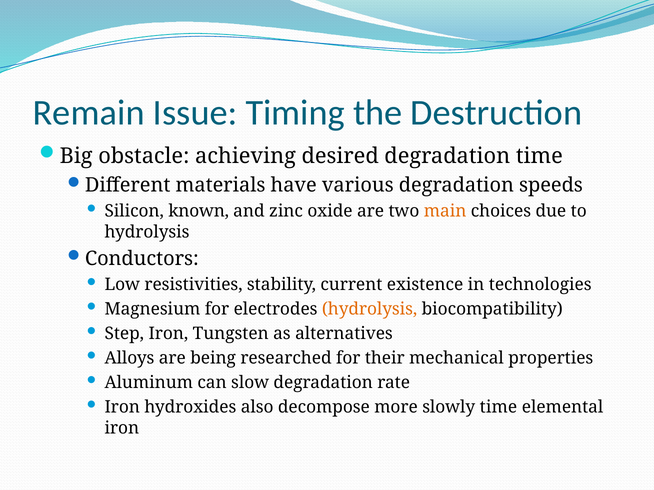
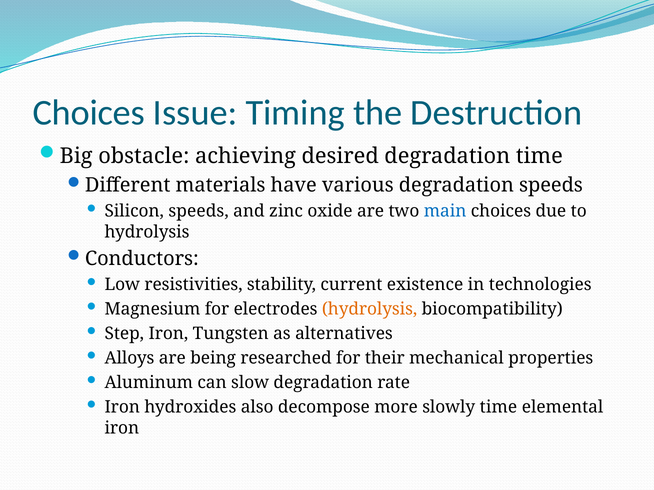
Remain: Remain -> Choices (89, 113)
Silicon known: known -> speeds (199, 211)
main colour: orange -> blue (445, 211)
